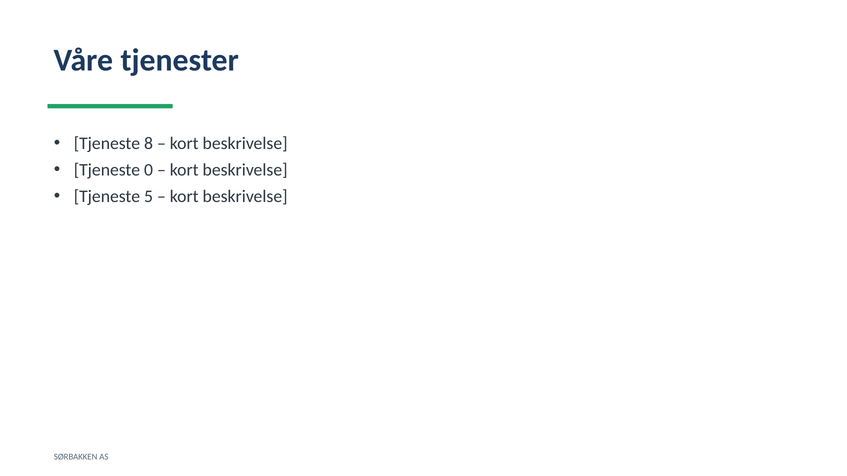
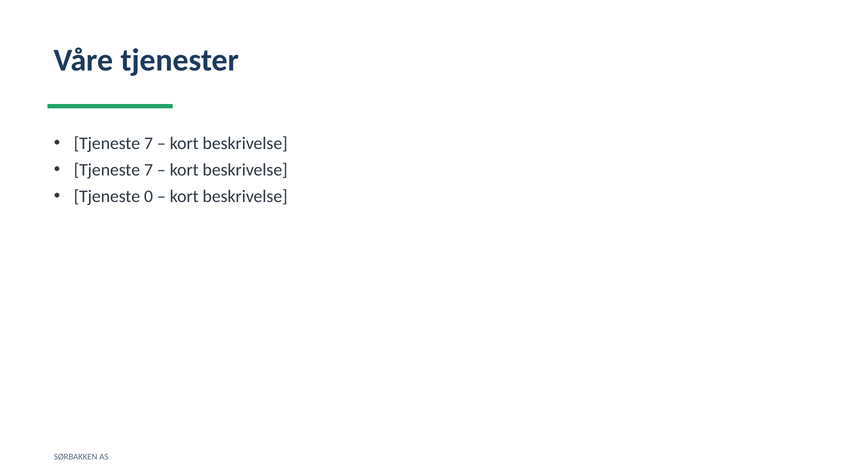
8: 8 -> 7 (148, 143)
0: 0 -> 7 (148, 170)
5: 5 -> 0 (148, 196)
